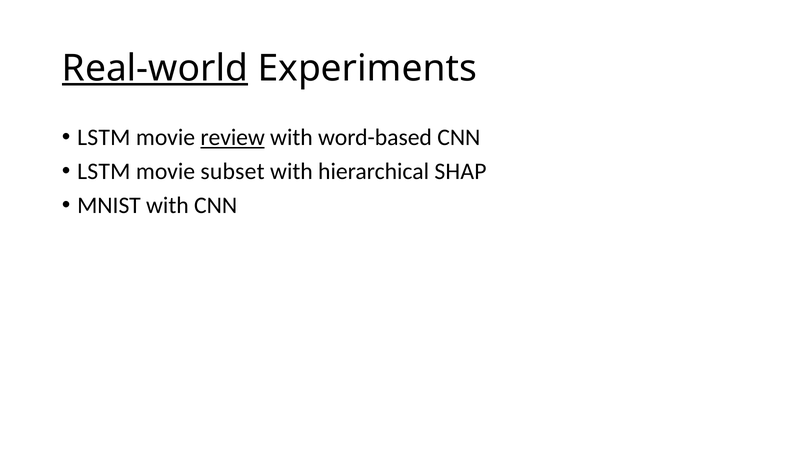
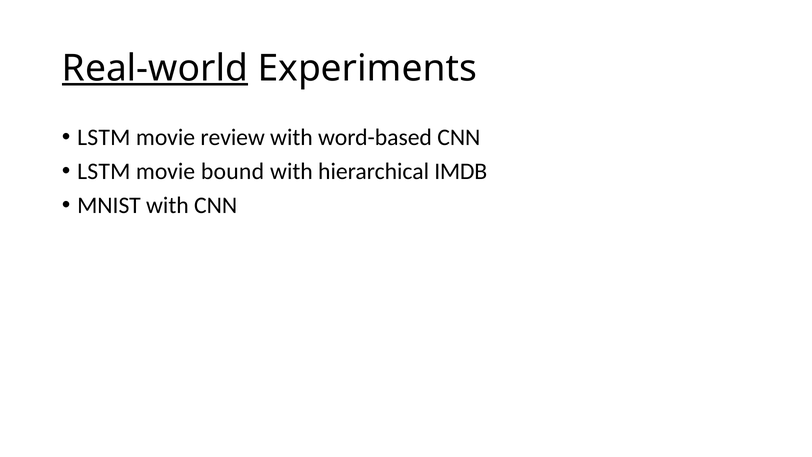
review underline: present -> none (233, 137)
subset: subset -> bound (232, 171)
SHAP: SHAP -> IMDB (461, 171)
